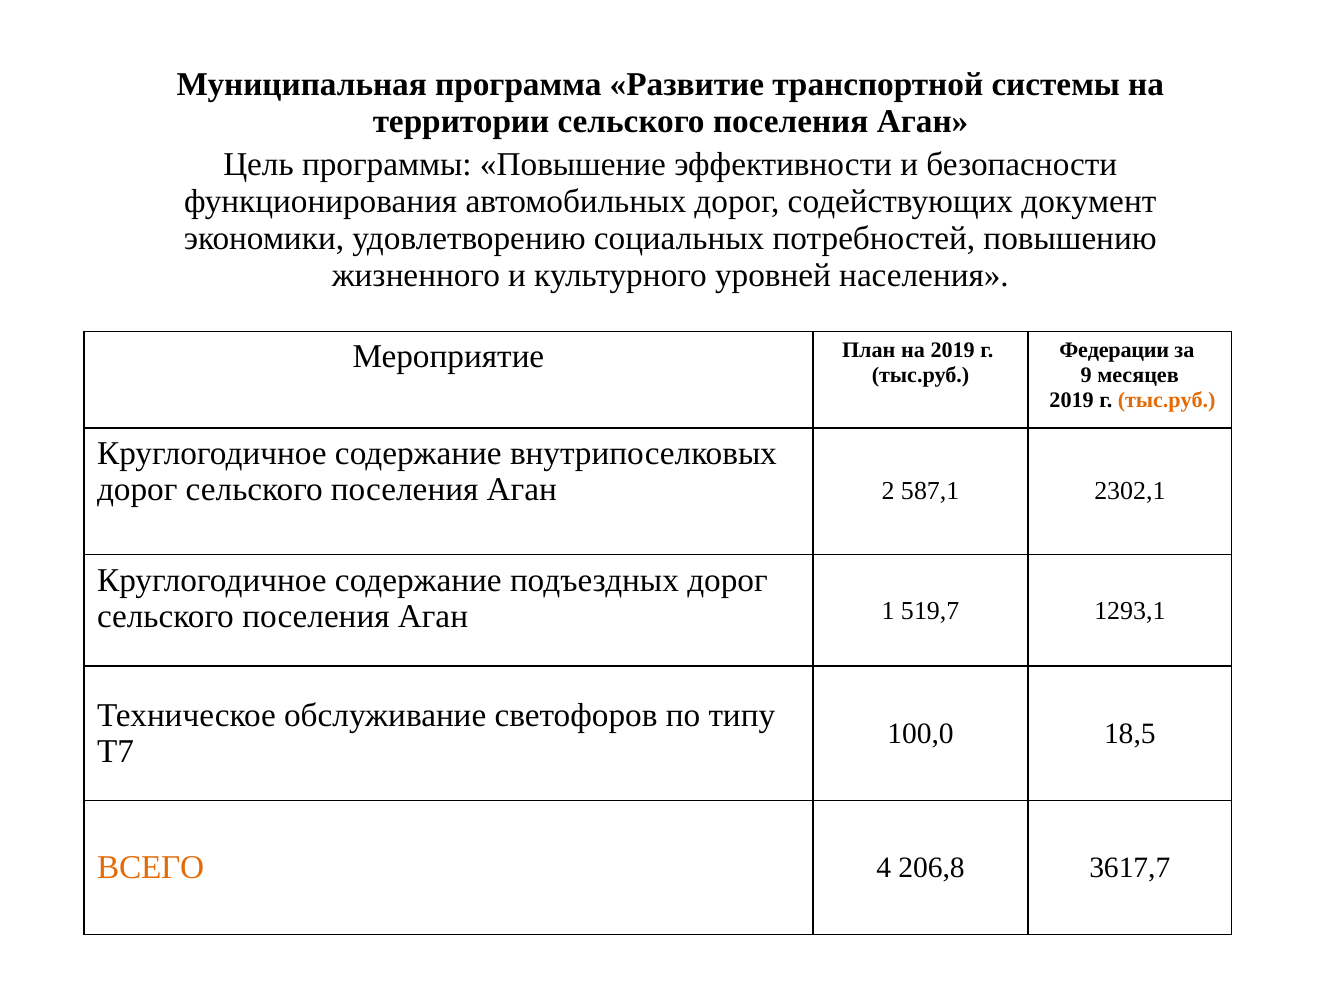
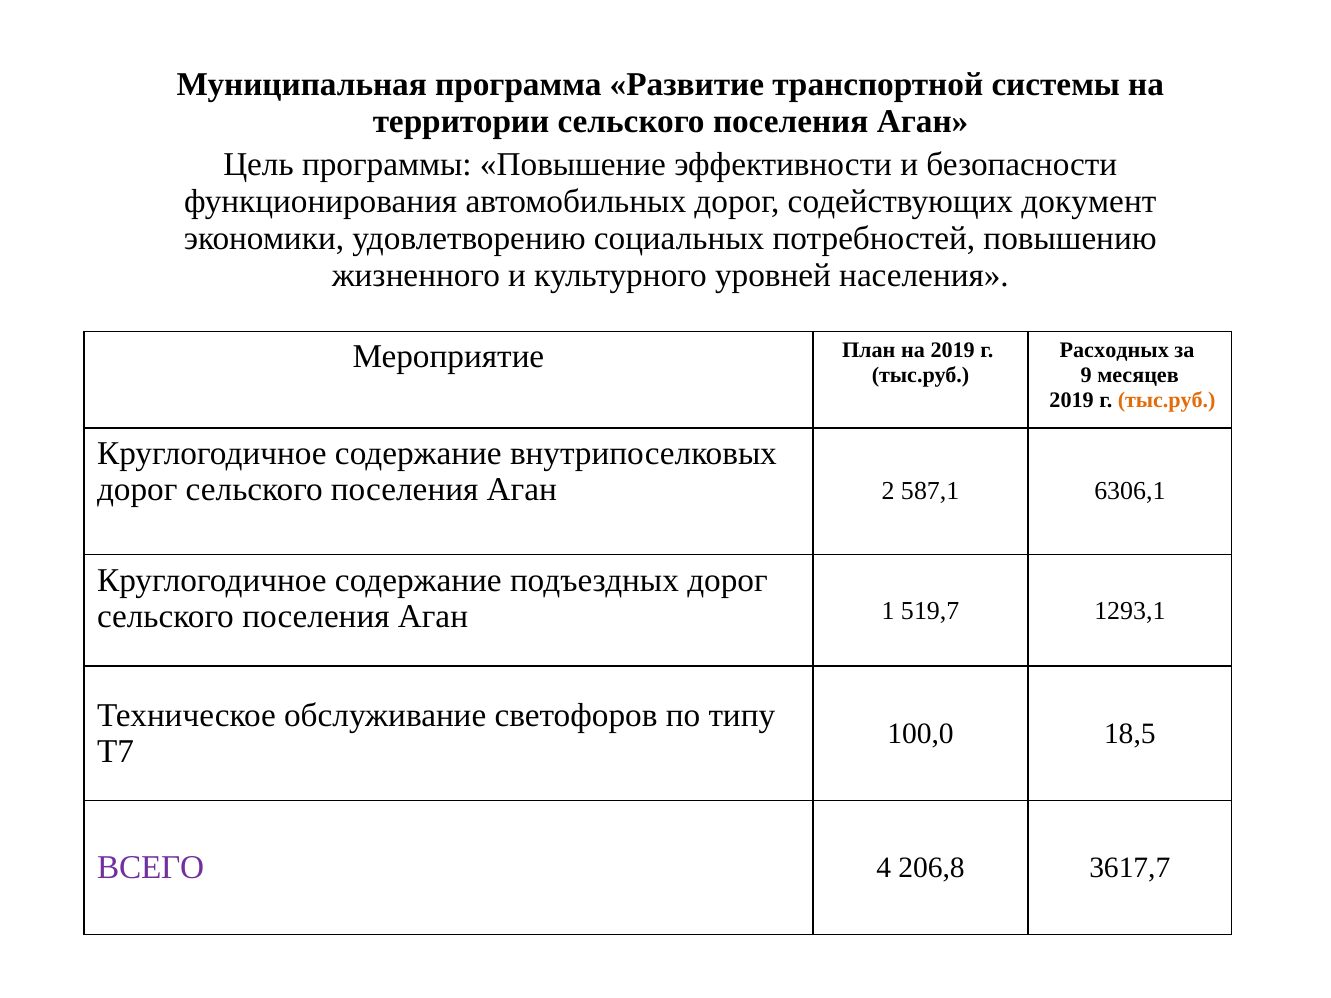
Федерации: Федерации -> Расходных (1114, 351)
2302,1: 2302,1 -> 6306,1 (1130, 492)
ВСЕГО colour: orange -> purple (151, 868)
